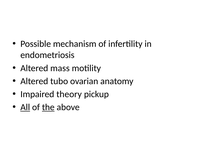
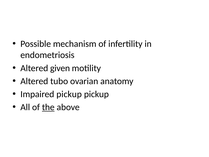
mass: mass -> given (60, 68)
Impaired theory: theory -> pickup (69, 94)
All underline: present -> none (25, 107)
